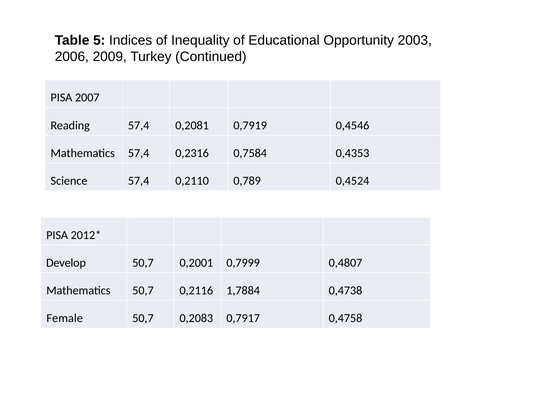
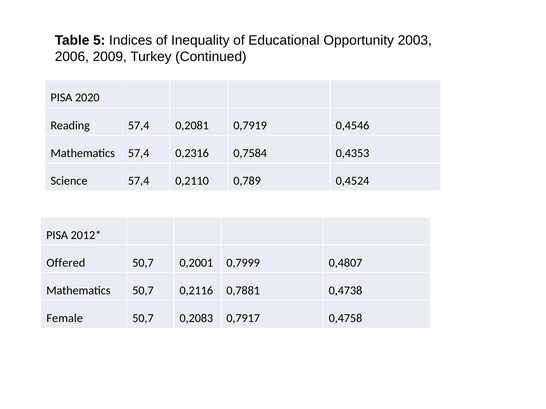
2007: 2007 -> 2020 (87, 98)
Develop: Develop -> Offered (66, 263)
1,7884: 1,7884 -> 0,7881 (243, 291)
